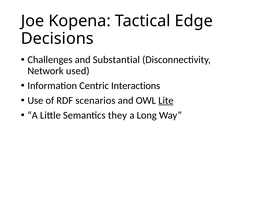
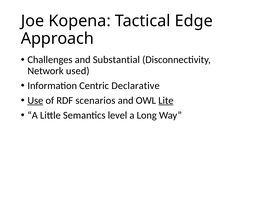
Decisions: Decisions -> Approach (57, 38)
Interactions: Interactions -> Declarative (136, 86)
Use underline: none -> present (35, 100)
they: they -> level (117, 115)
